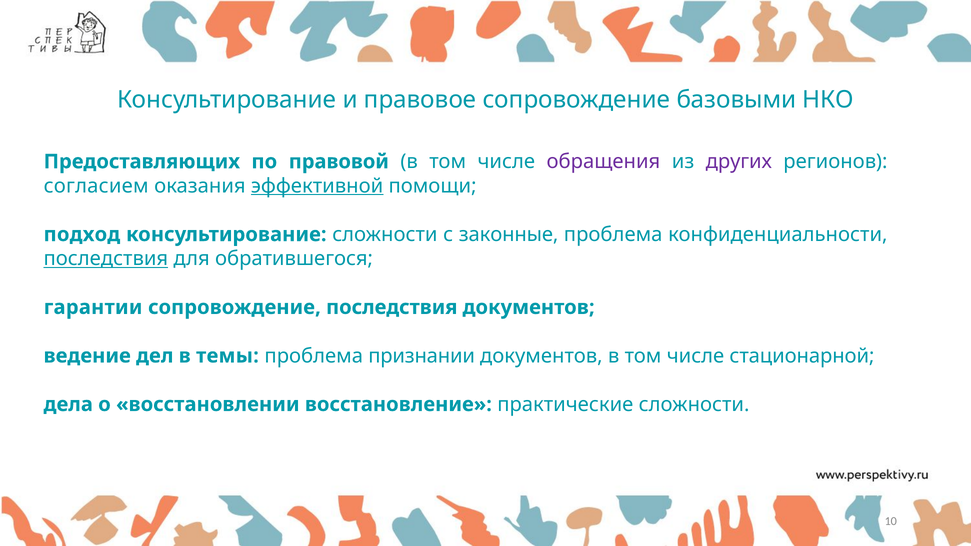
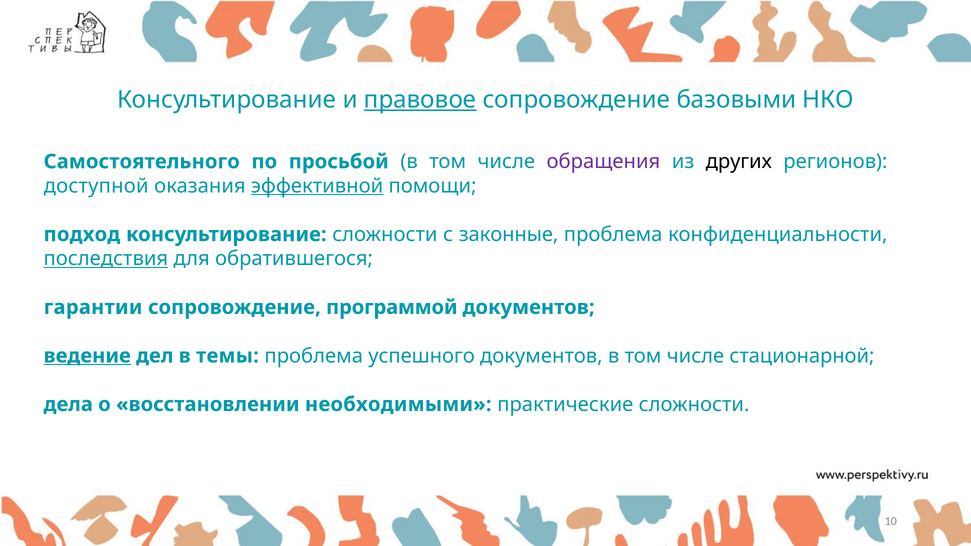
правовое underline: none -> present (420, 100)
Предоставляющих: Предоставляющих -> Самостоятельного (142, 162)
правовой: правовой -> просьбой (339, 162)
других colour: purple -> black (739, 162)
согласием: согласием -> доступной (96, 186)
сопровождение последствия: последствия -> программой (392, 307)
ведение underline: none -> present (87, 356)
признании: признании -> успешного (422, 356)
восстановление: восстановление -> необходимыми (398, 405)
